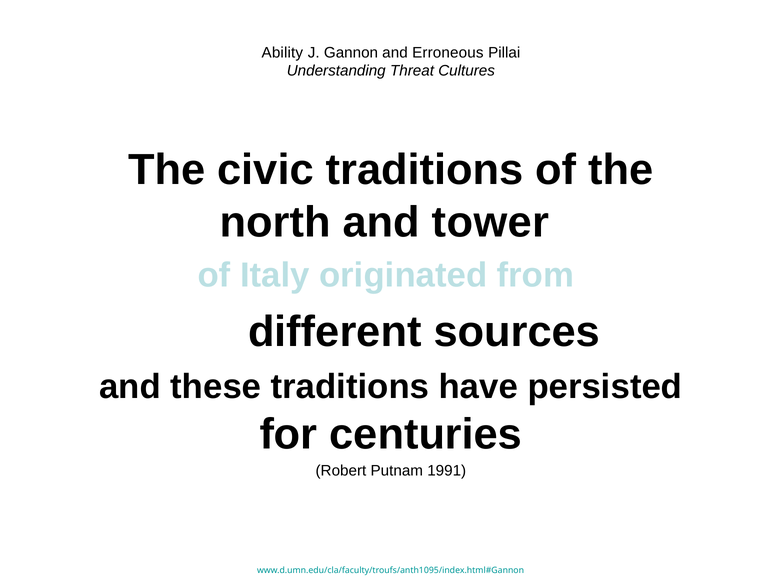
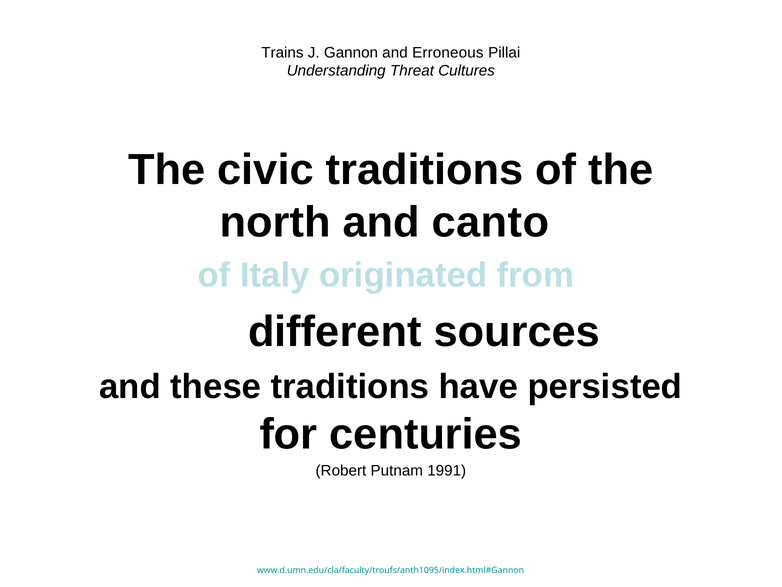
Ability: Ability -> Trains (282, 53)
tower: tower -> canto (491, 222)
